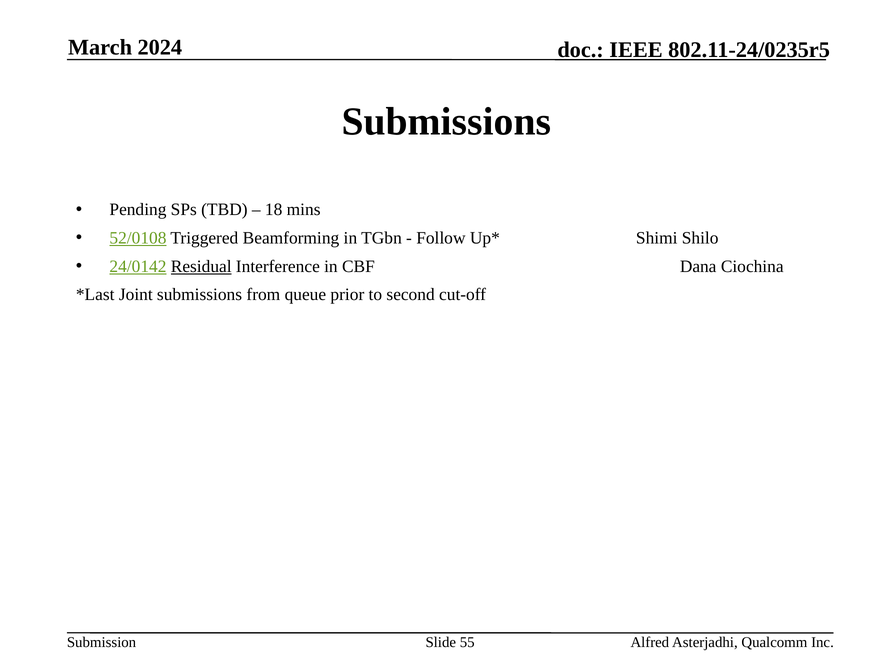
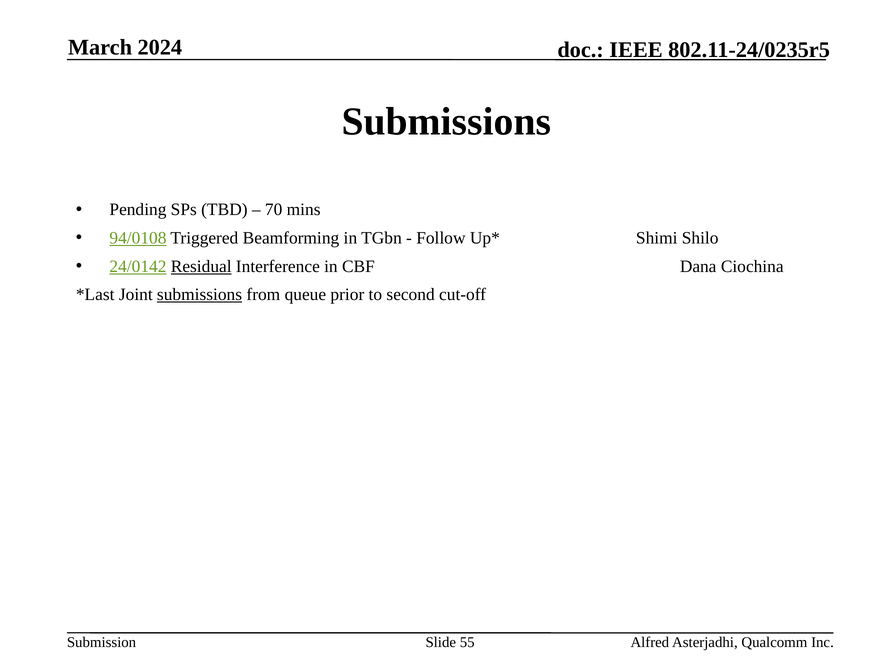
18: 18 -> 70 (274, 210)
52/0108: 52/0108 -> 94/0108 (138, 238)
submissions underline: none -> present (200, 295)
